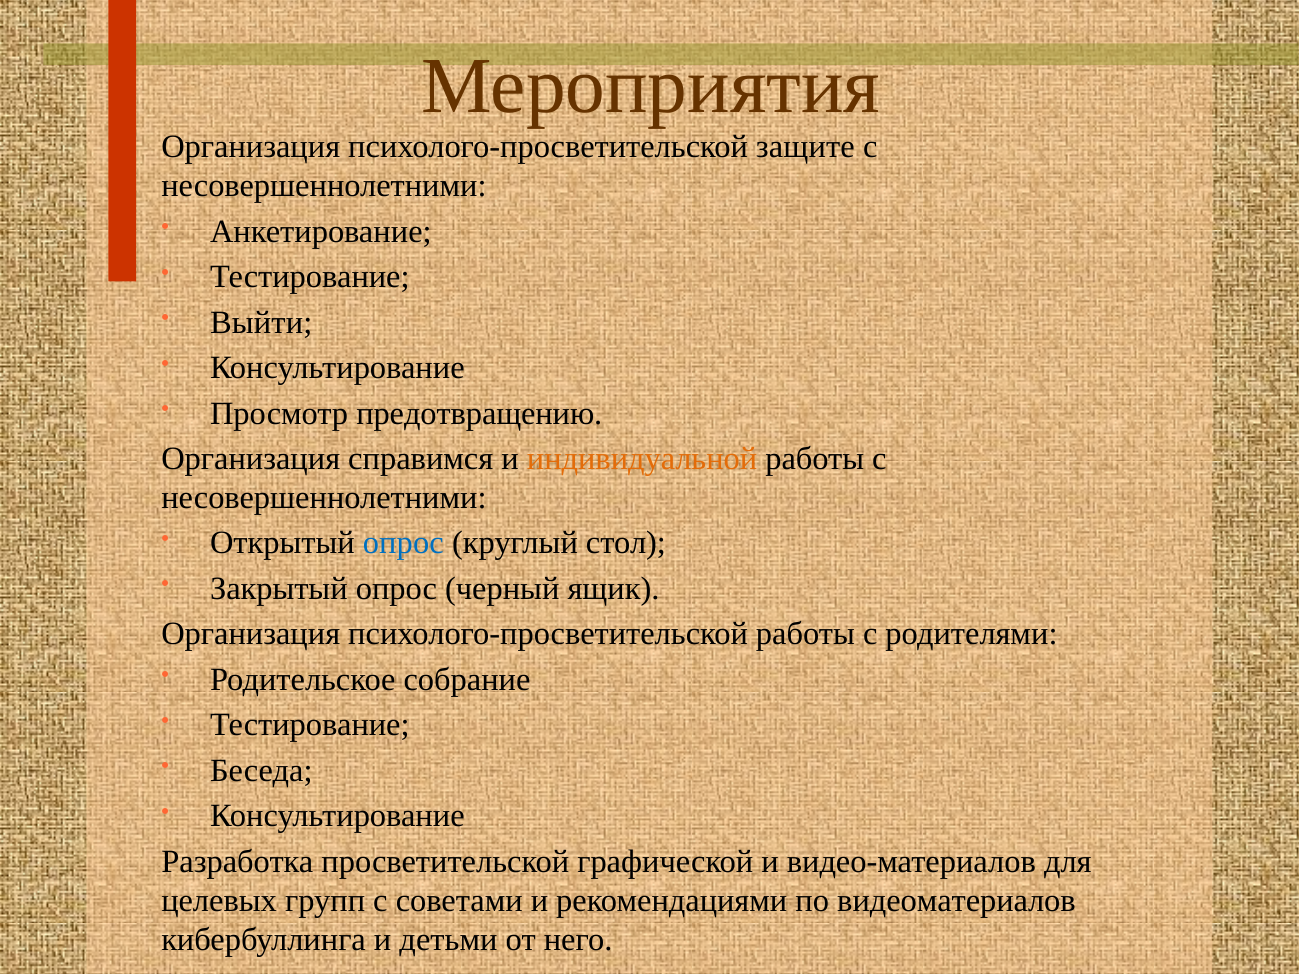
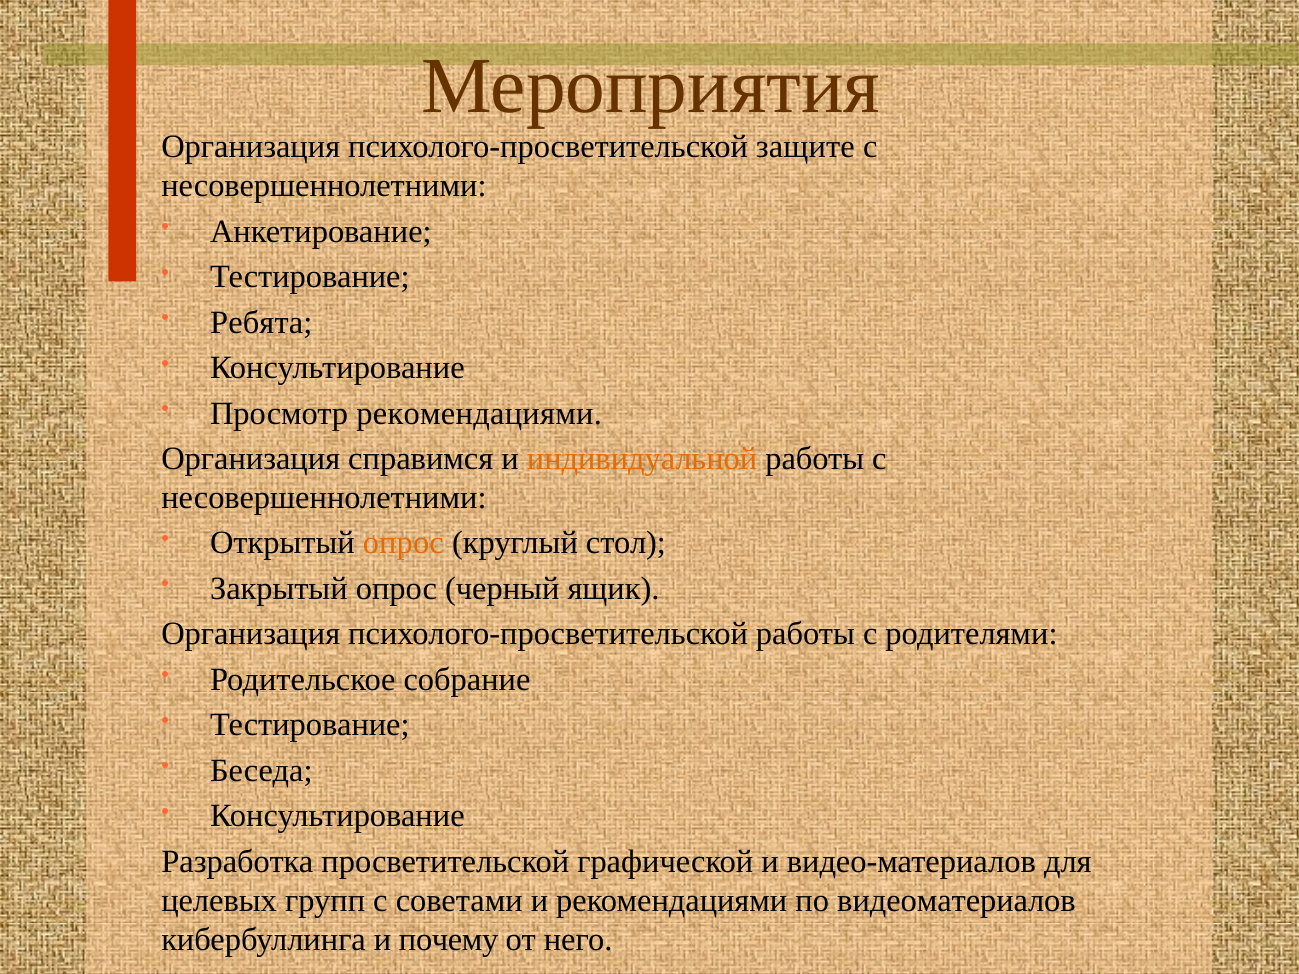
Выйти: Выйти -> Ребята (261, 323)
Просмотр предотвращению: предотвращению -> рекомендациями (479, 413)
опрос colour: blue -> orange (403, 543)
детьми: детьми -> почему (449, 940)
